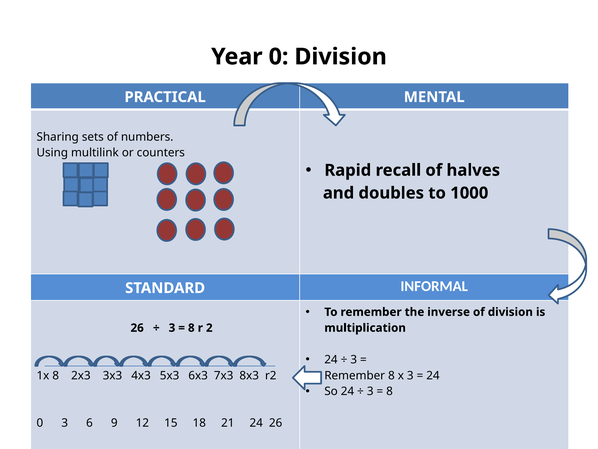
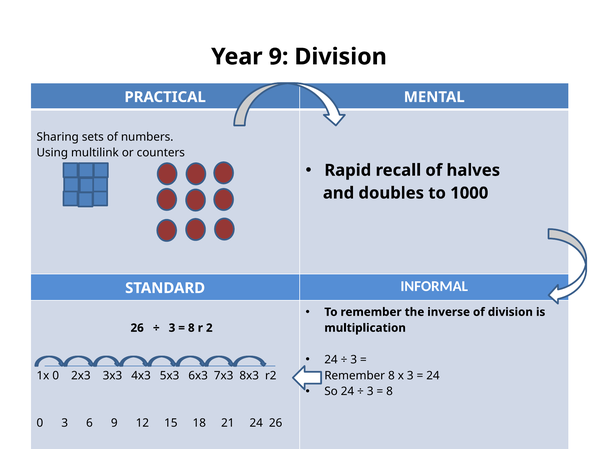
Year 0: 0 -> 9 (279, 57)
1x 8: 8 -> 0 (56, 375)
